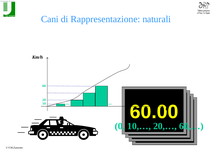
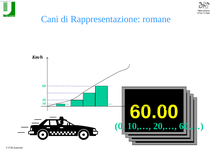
naturali: naturali -> romane (157, 19)
